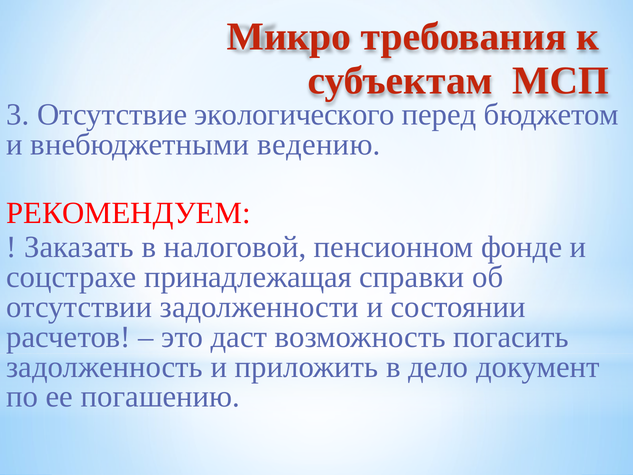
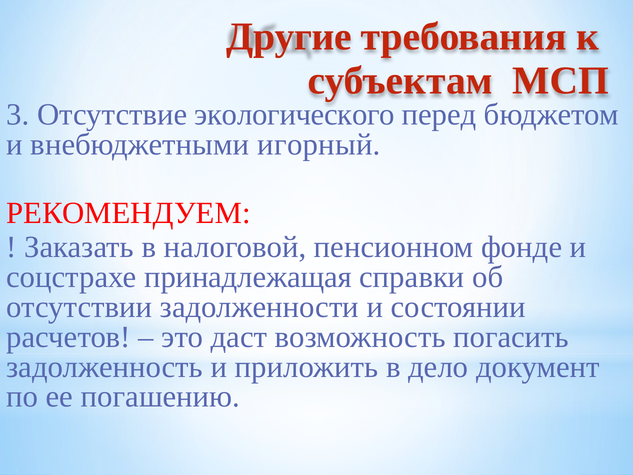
Микро: Микро -> Другие (289, 37)
ведению: ведению -> игорный (319, 144)
